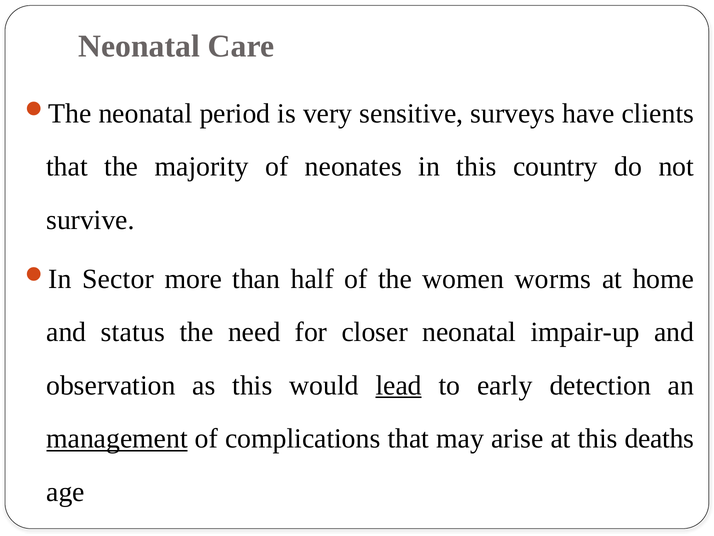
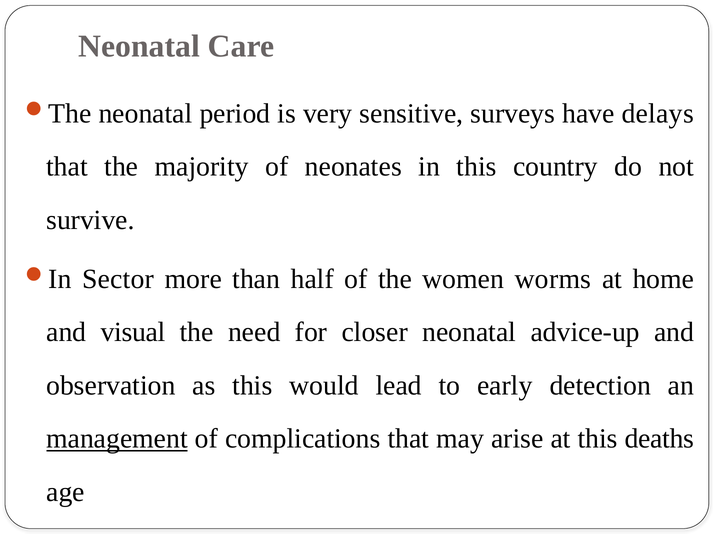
clients: clients -> delays (658, 113)
status: status -> visual (133, 332)
impair-up: impair-up -> advice-up (585, 332)
lead underline: present -> none (399, 385)
